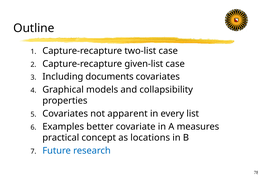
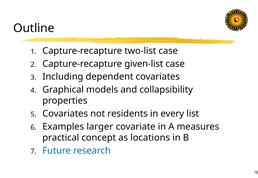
documents: documents -> dependent (110, 77)
apparent: apparent -> residents (128, 114)
better: better -> larger (100, 127)
